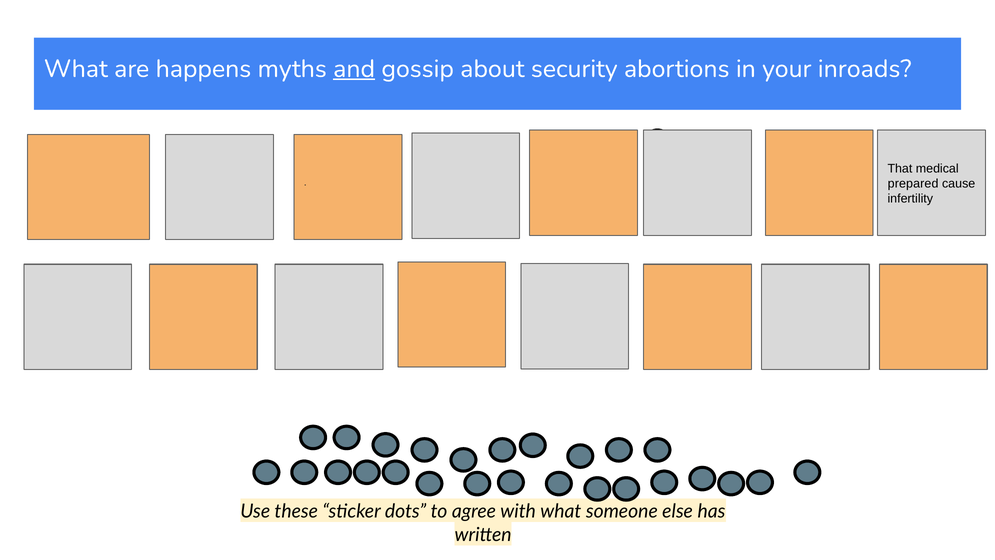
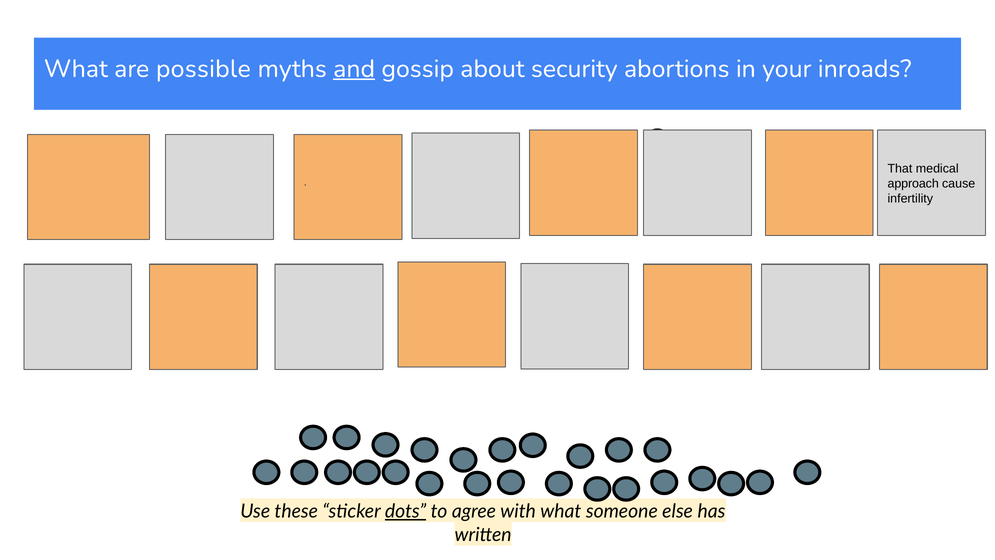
happens: happens -> possible (203, 69)
prepared: prepared -> approach (913, 183)
dots underline: none -> present (406, 511)
